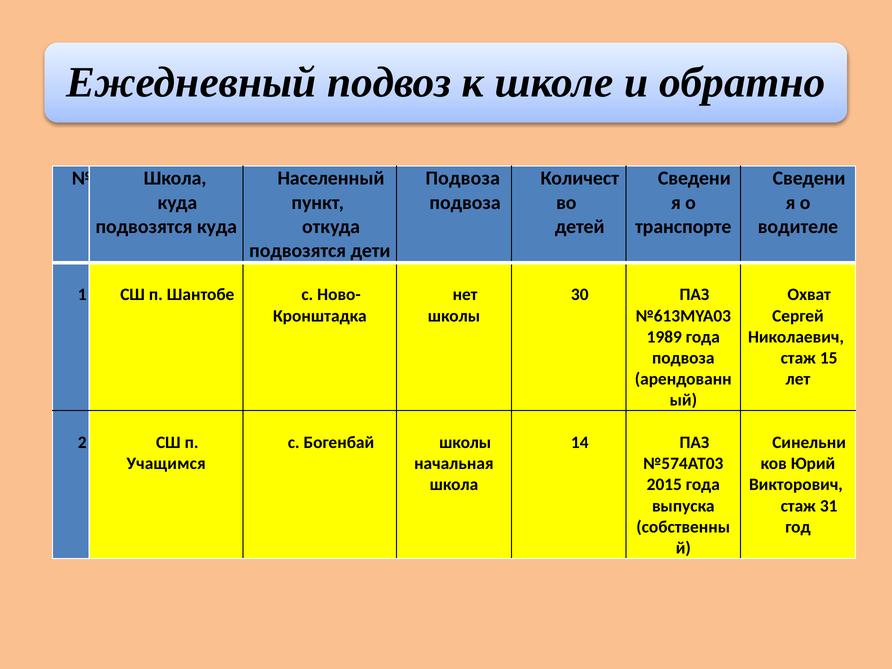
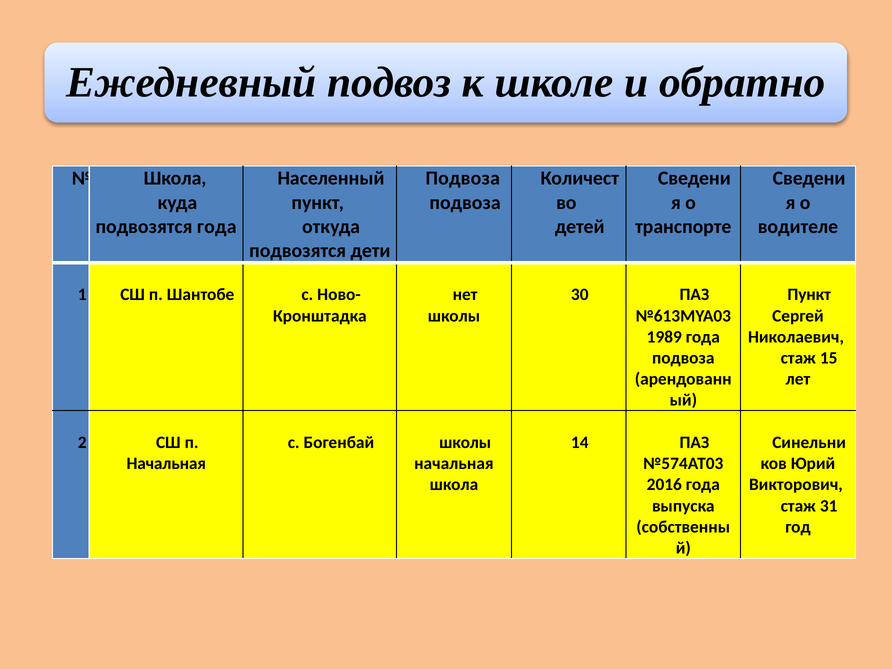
подвозятся куда: куда -> года (217, 227)
Охват: Охват -> Пункт (809, 295)
Учащимся: Учащимся -> Начальная (166, 464)
2015: 2015 -> 2016 (664, 485)
